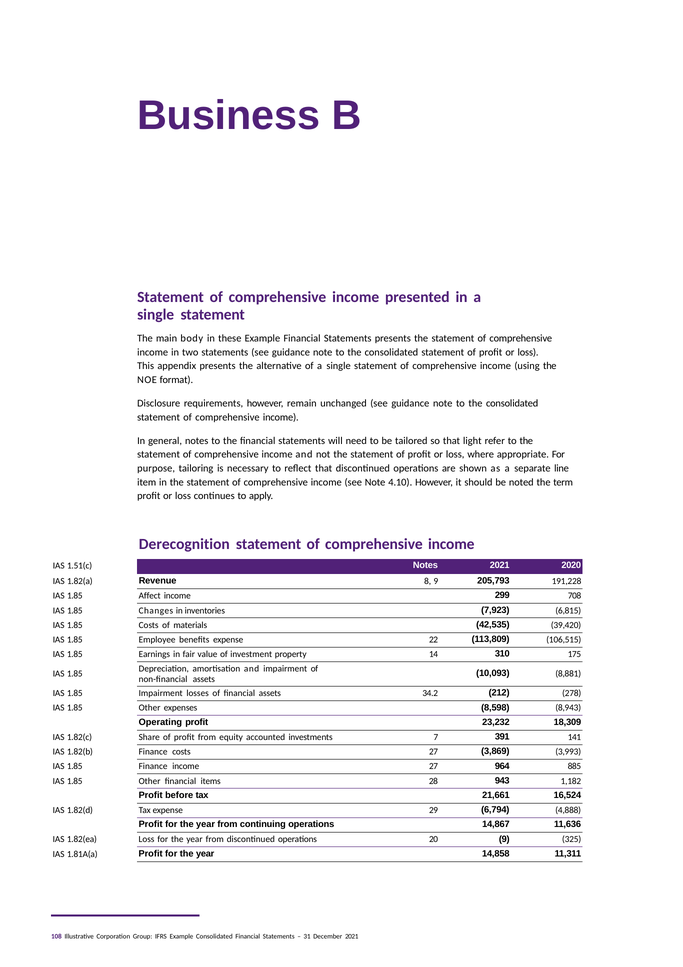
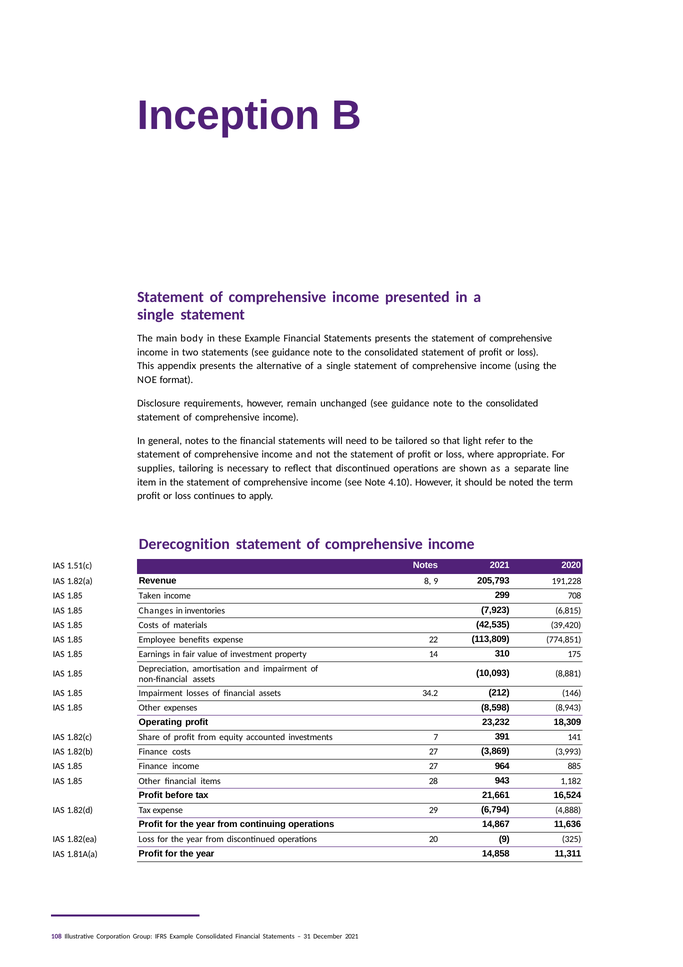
Business: Business -> Inception (229, 115)
purpose: purpose -> supplies (156, 468)
Affect: Affect -> Taken (150, 596)
106,515: 106,515 -> 774,851 (564, 639)
278: 278 -> 146 (572, 693)
